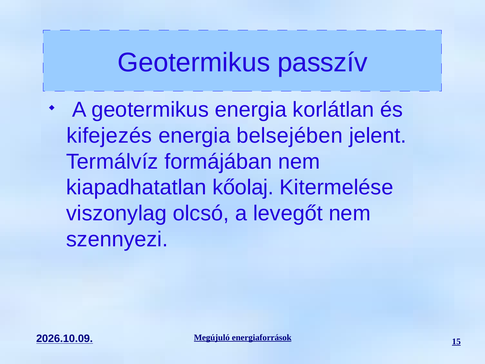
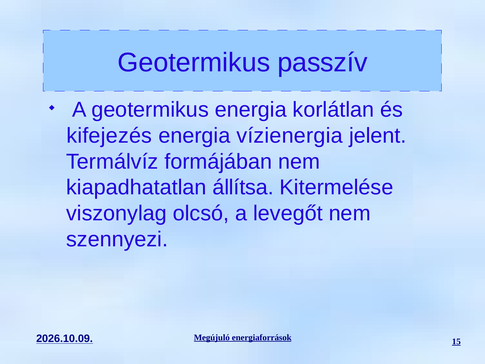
belsejében: belsejében -> vízienergia (290, 136)
kőolaj: kőolaj -> állítsa (243, 187)
